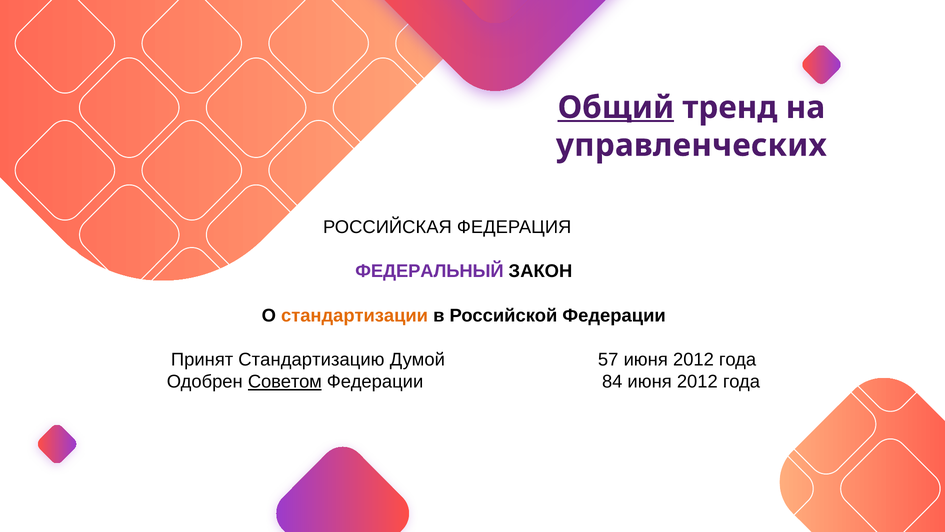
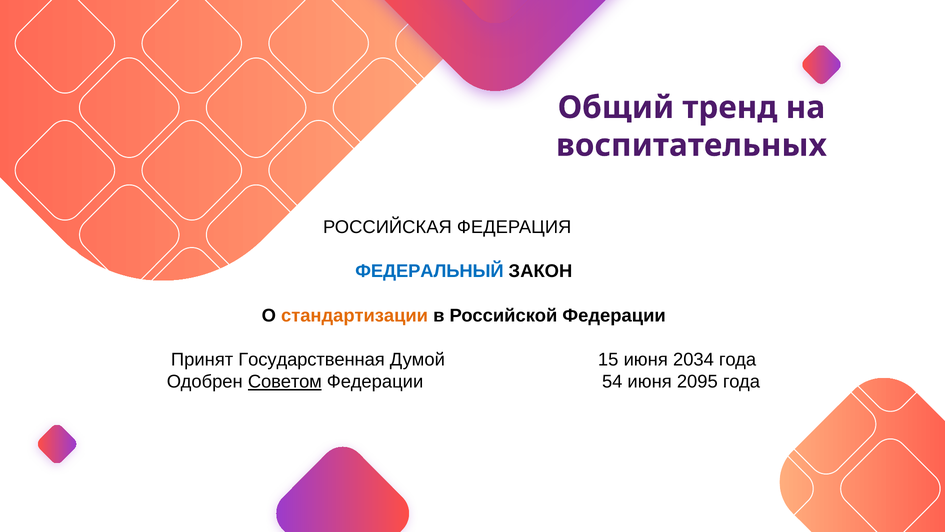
Общий underline: present -> none (616, 108)
управленческих: управленческих -> воспитательных (691, 145)
ФЕДЕРАЛЬНЫЙ colour: purple -> blue (430, 271)
Стандартизацию: Стандартизацию -> Государственная (312, 359)
57: 57 -> 15 (608, 359)
2012: 2012 -> 2034 (693, 359)
84: 84 -> 54 (612, 381)
2012: 2012 -> 2095 (697, 381)
